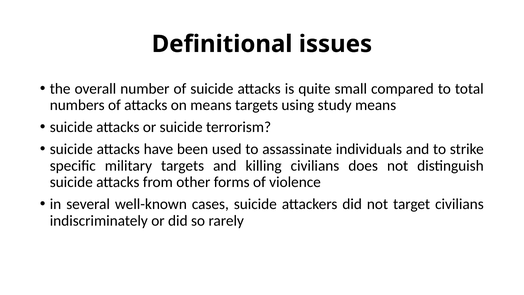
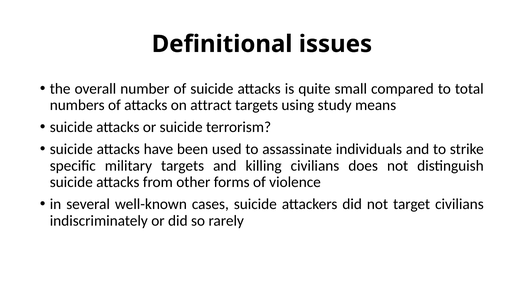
on means: means -> attract (211, 105)
